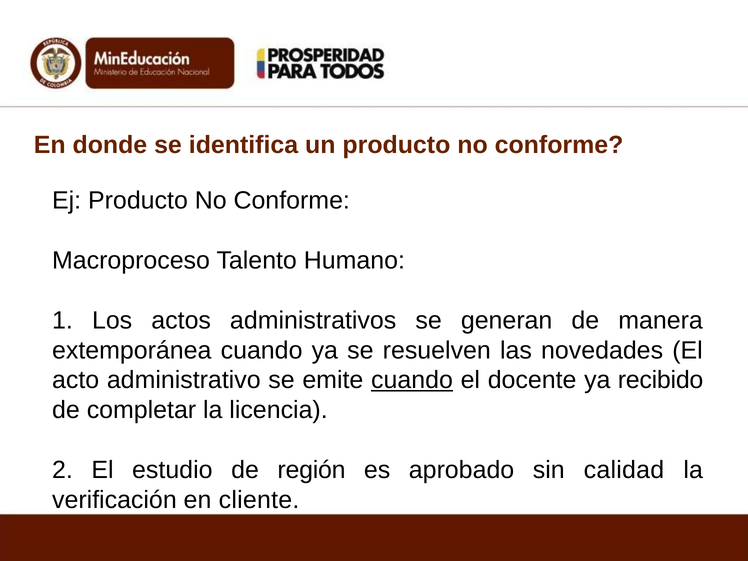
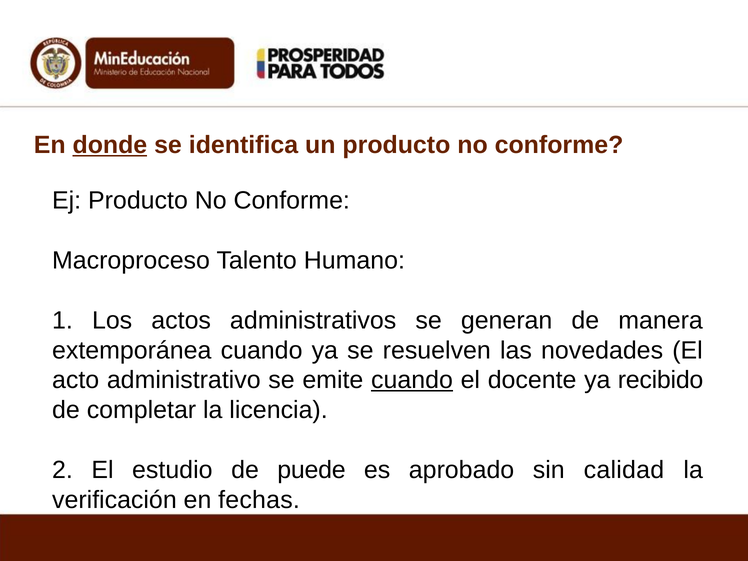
donde underline: none -> present (110, 145)
región: región -> puede (312, 470)
cliente: cliente -> fechas (259, 500)
